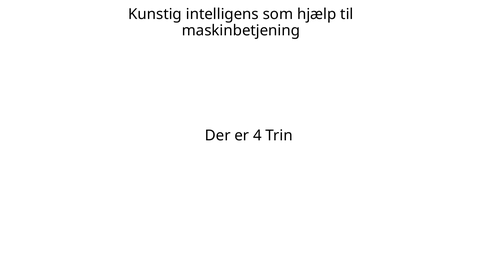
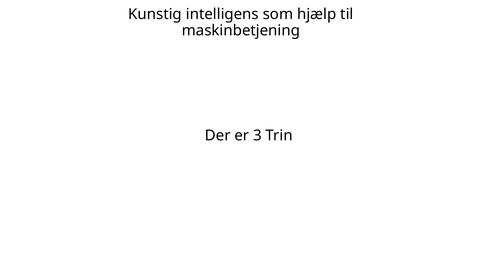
4: 4 -> 3 (257, 136)
